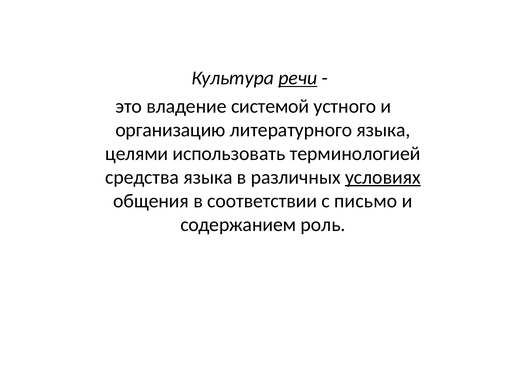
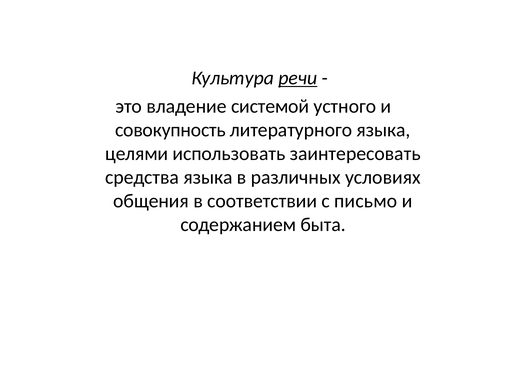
организацию: организацию -> совокупность (170, 130)
терминологией: терминологией -> заинтересовать (355, 154)
условиях underline: present -> none (383, 177)
роль: роль -> быта (323, 225)
